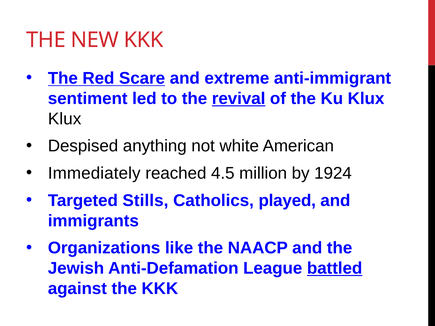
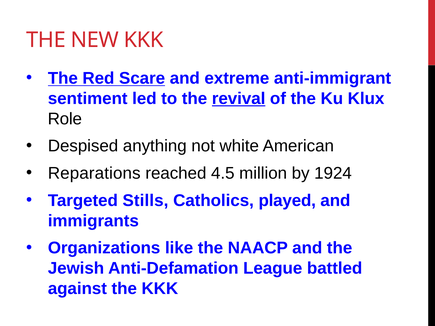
Klux: Klux -> Role (65, 119)
Immediately: Immediately -> Reparations (94, 173)
battled underline: present -> none (335, 269)
